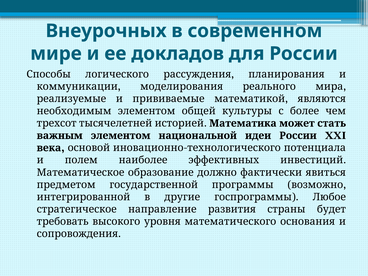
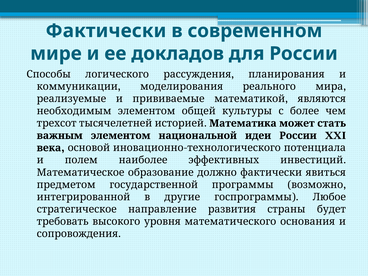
Внеурочных: Внеурочных -> Фактически (106, 31)
